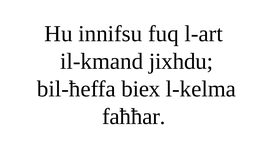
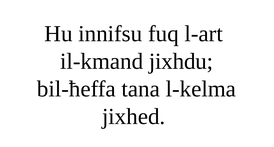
biex: biex -> tana (141, 89)
faħħar: faħħar -> jixhed (134, 117)
